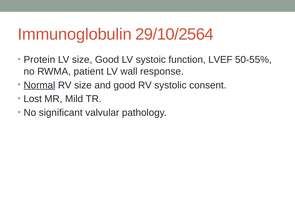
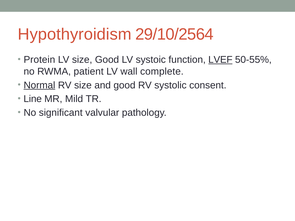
Immunoglobulin: Immunoglobulin -> Hypothyroidism (75, 34)
LVEF underline: none -> present (220, 60)
response: response -> complete (162, 71)
Lost: Lost -> Line (33, 99)
